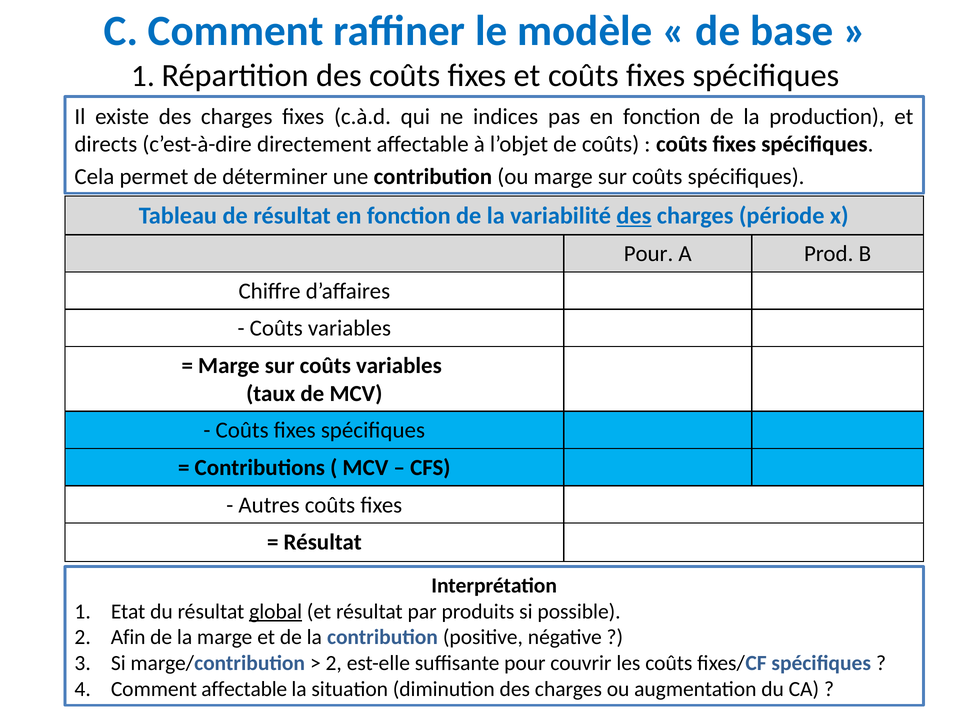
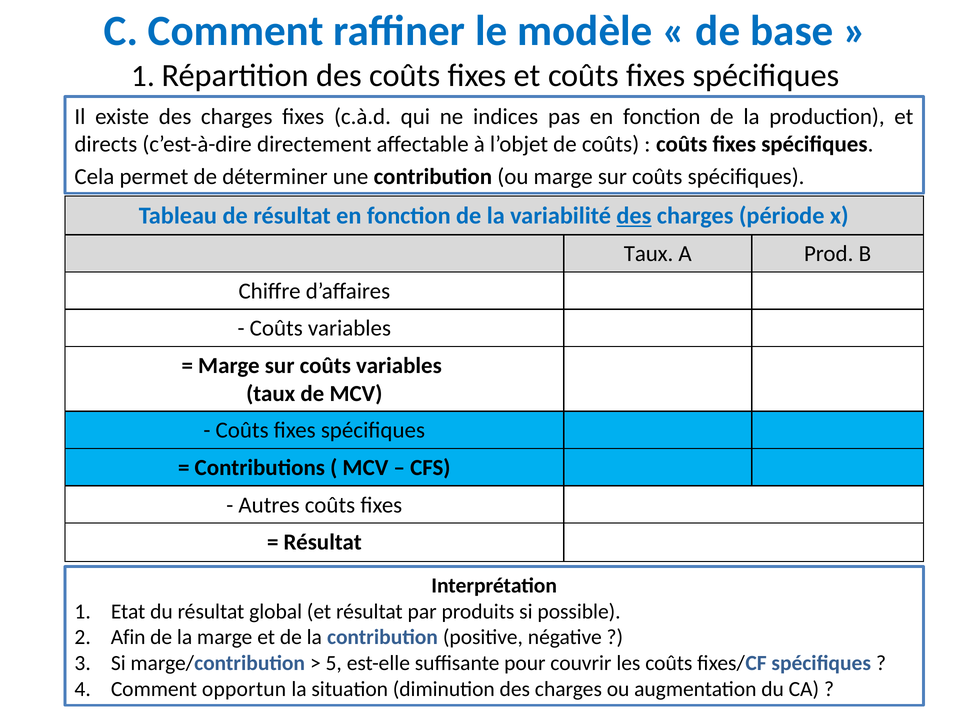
Pour: Pour -> Taux (649, 254)
global underline: present -> none (276, 612)
2: 2 -> 5 (334, 663)
Comment affectable: affectable -> opportun (244, 689)
